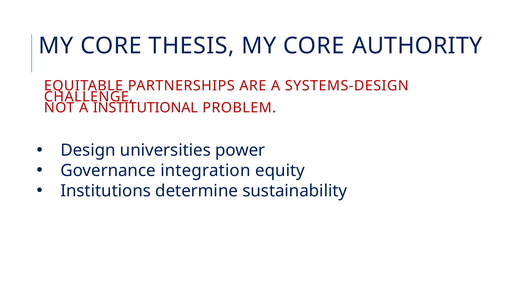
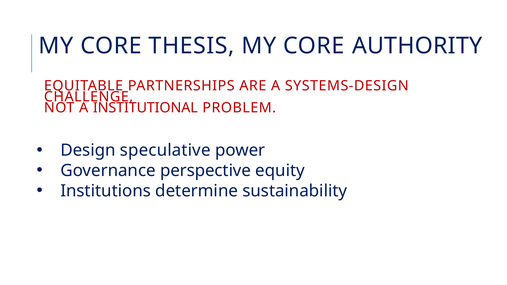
universities: universities -> speculative (165, 150)
integration: integration -> perspective (206, 171)
